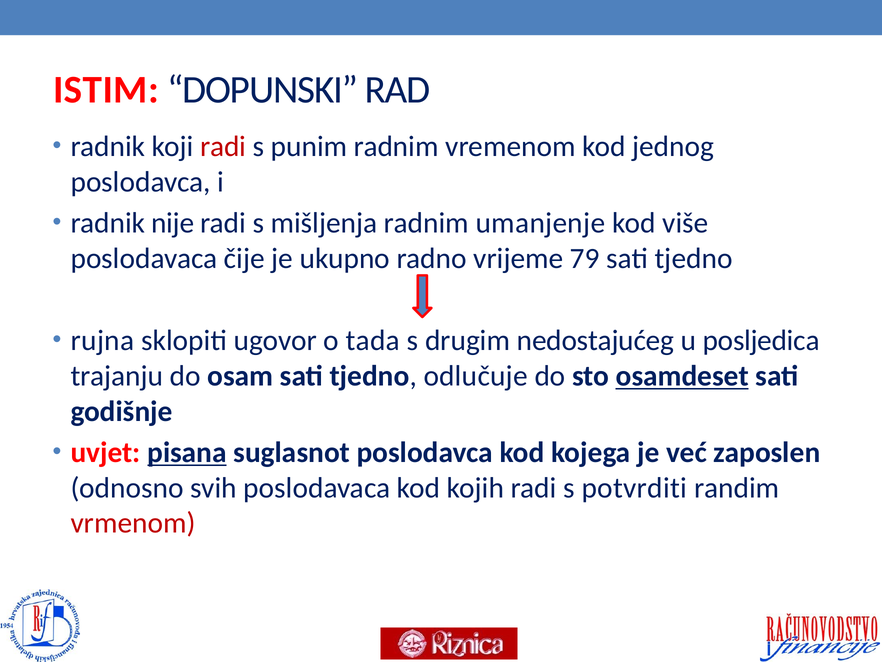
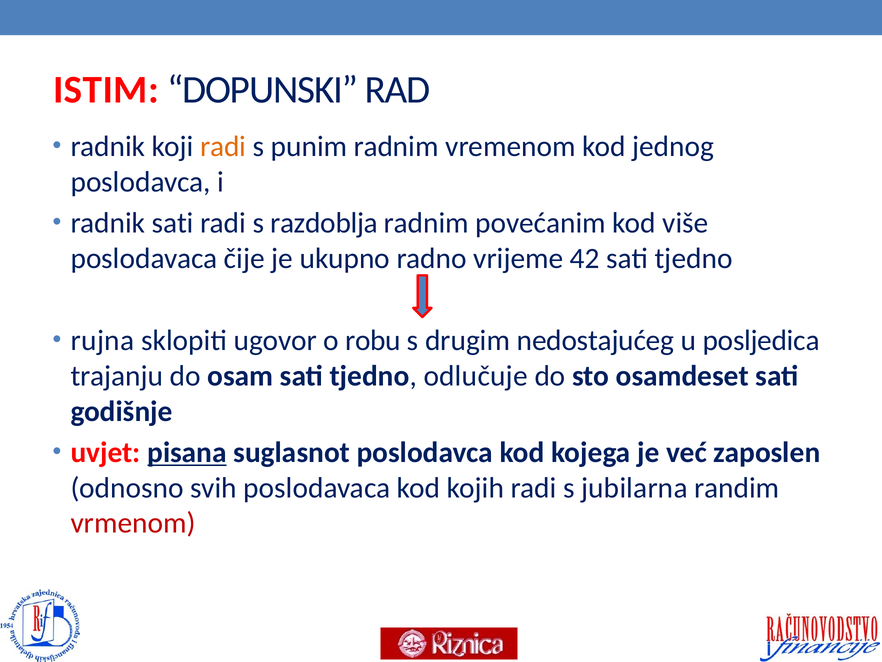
radi colour: red -> orange (223, 146)
radnik nije: nije -> sati (173, 223)
mišljenja: mišljenja -> razdoblja (324, 223)
umanjenje: umanjenje -> povećanim (541, 223)
79: 79 -> 42 (585, 258)
tada: tada -> robu (373, 340)
osamdeset underline: present -> none (682, 376)
potvrditi: potvrditi -> jubilarna (634, 487)
